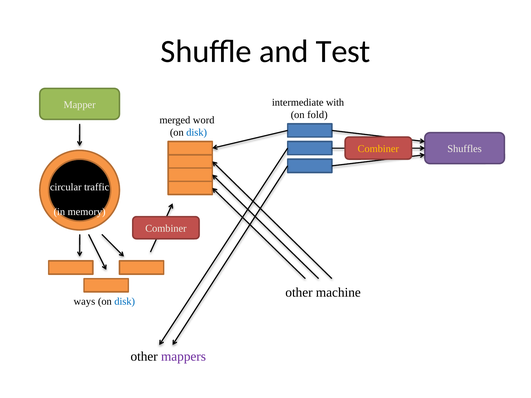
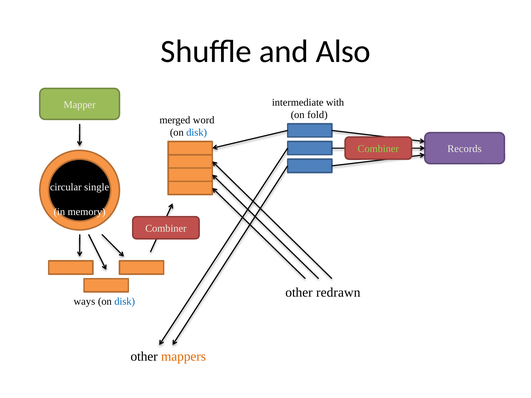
Test: Test -> Also (343, 51)
Combiner colour: yellow -> light green (378, 149)
Shuffles: Shuffles -> Records (465, 149)
traffic: traffic -> single (97, 187)
machine: machine -> redrawn (338, 293)
mappers colour: purple -> orange (183, 357)
